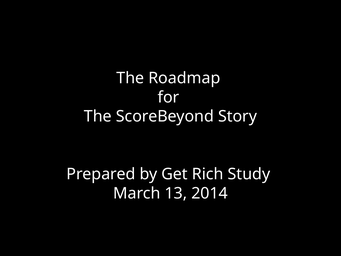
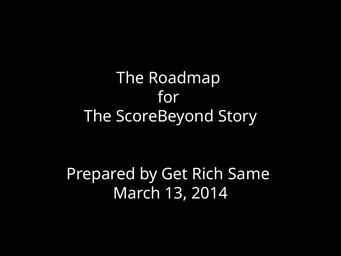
Study: Study -> Same (249, 174)
